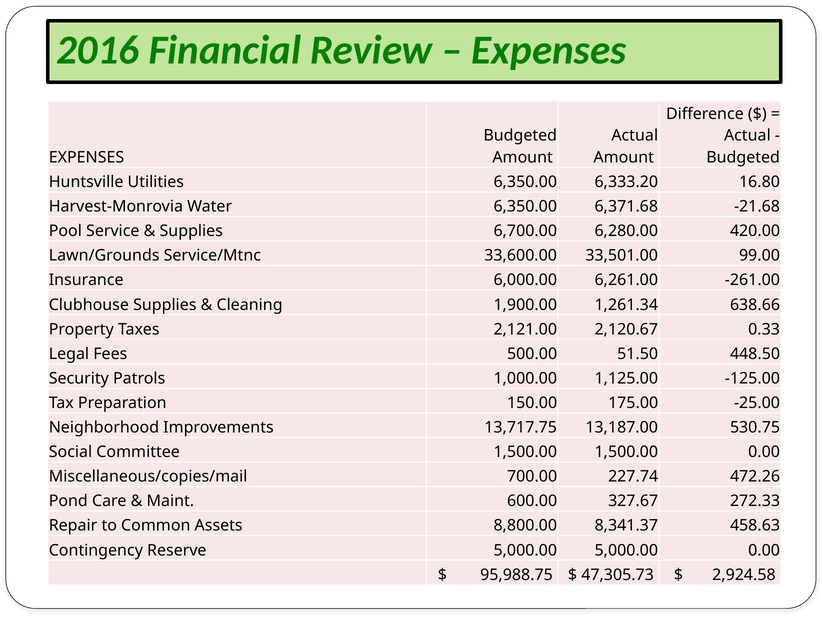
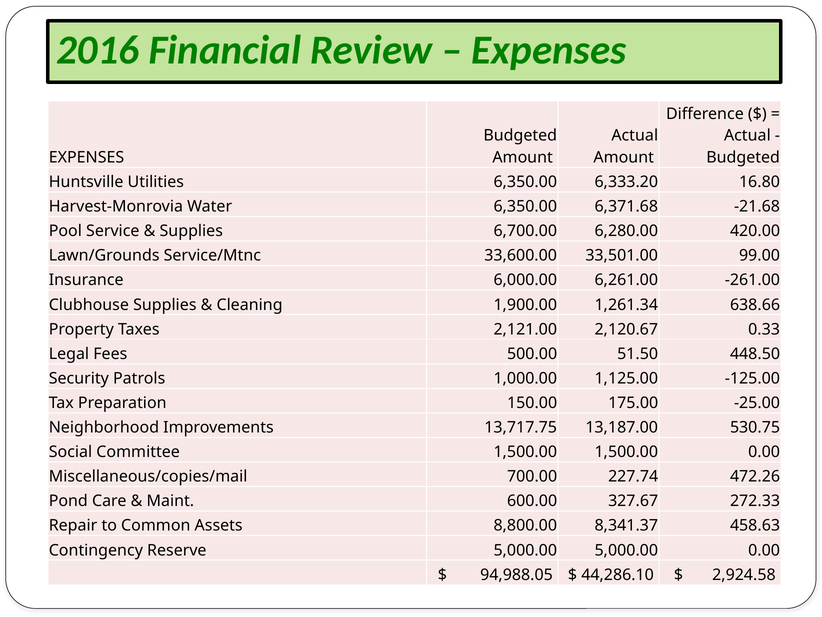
95,988.75: 95,988.75 -> 94,988.05 (516, 574)
47,305.73: 47,305.73 -> 44,286.10 (618, 574)
